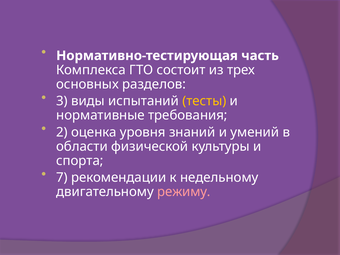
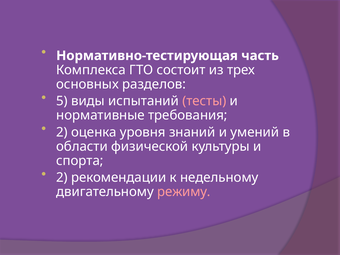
3: 3 -> 5 (62, 101)
тесты colour: yellow -> pink (204, 101)
7: 7 -> 2 (62, 178)
